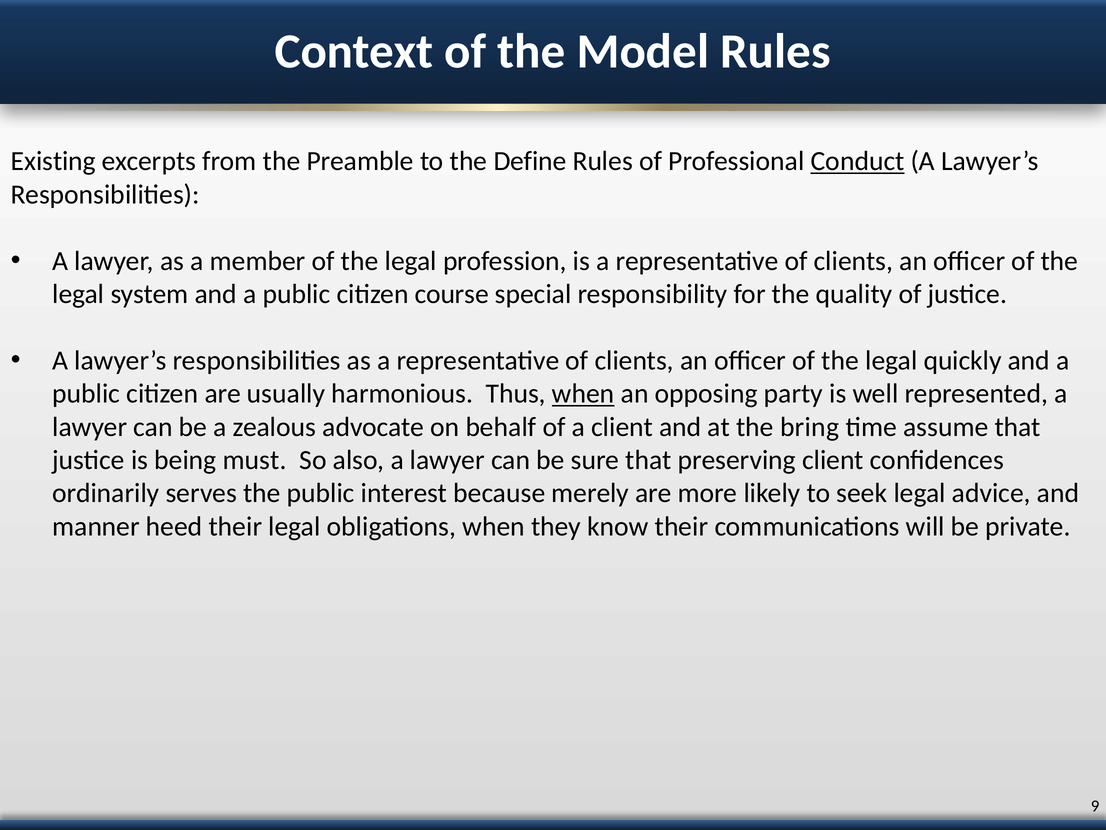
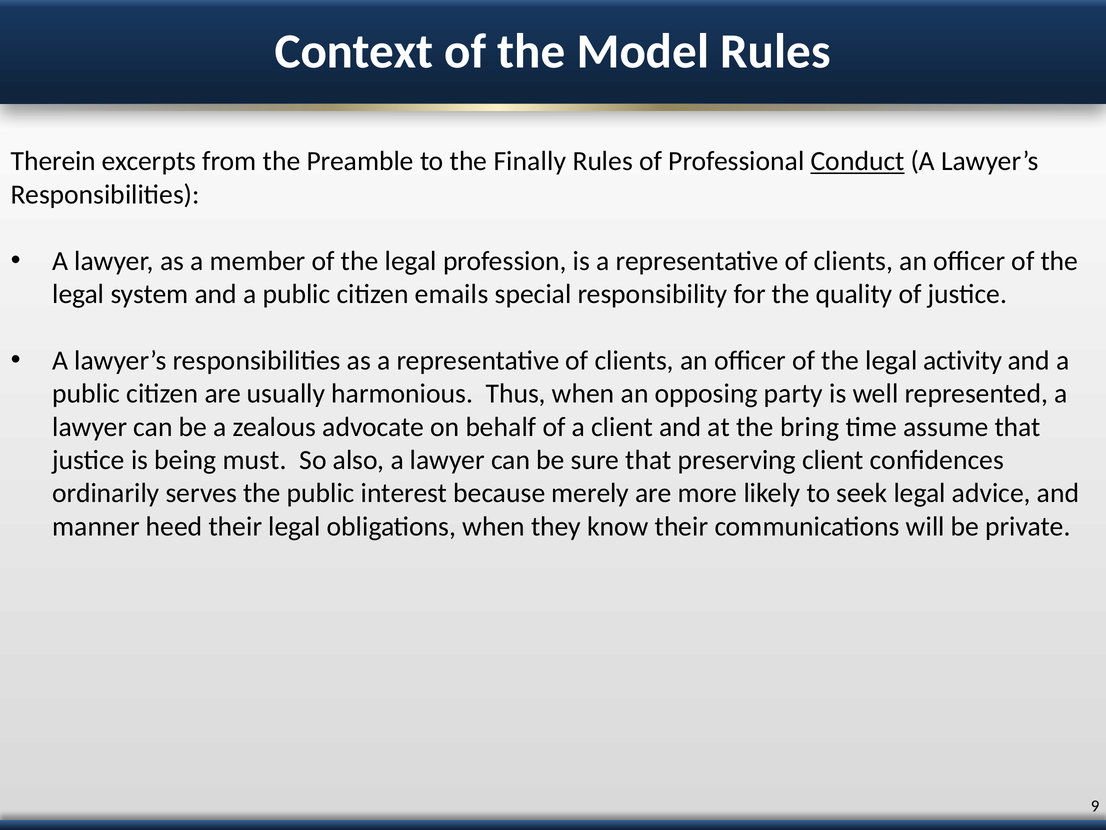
Existing: Existing -> Therein (53, 161)
Define: Define -> Finally (530, 161)
course: course -> emails (452, 294)
quickly: quickly -> activity (963, 360)
when underline: present -> none (583, 393)
